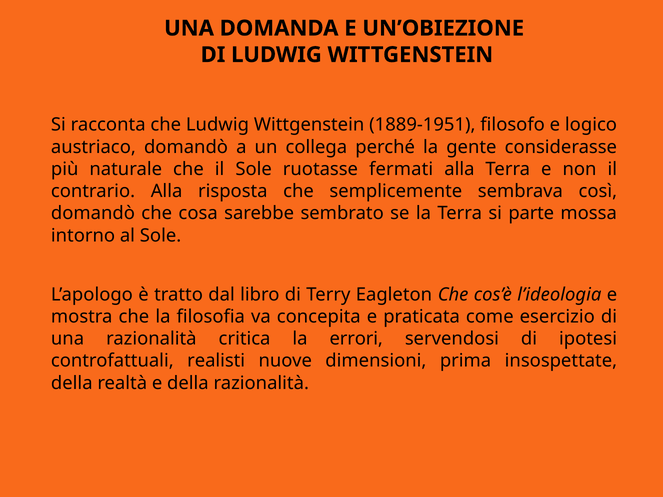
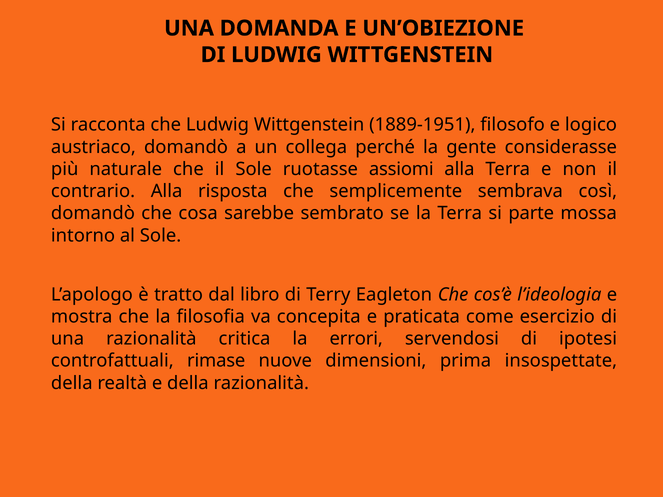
fermati: fermati -> assiomi (401, 169)
realisti: realisti -> rimase (216, 361)
